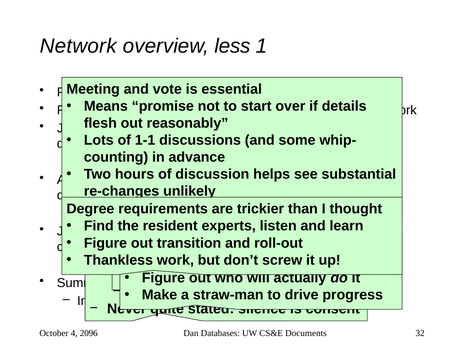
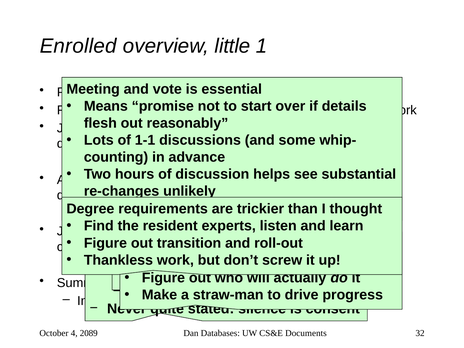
Network: Network -> Enrolled (78, 46)
less: less -> little (232, 46)
2096: 2096 -> 2089 (89, 333)
